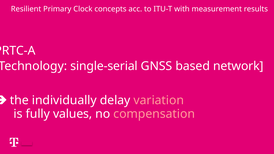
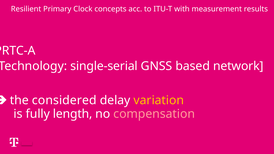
individually: individually -> considered (64, 100)
variation colour: pink -> yellow (159, 100)
values: values -> length (73, 114)
